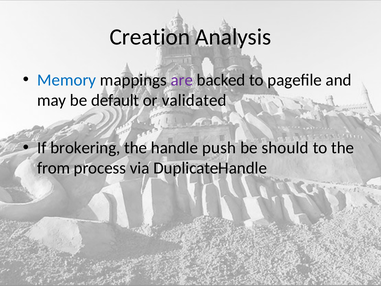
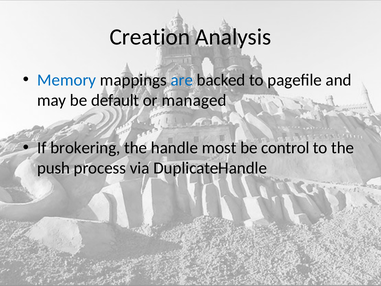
are colour: purple -> blue (182, 80)
validated: validated -> managed (194, 100)
push: push -> most (219, 148)
should: should -> control (285, 148)
from: from -> push (54, 168)
